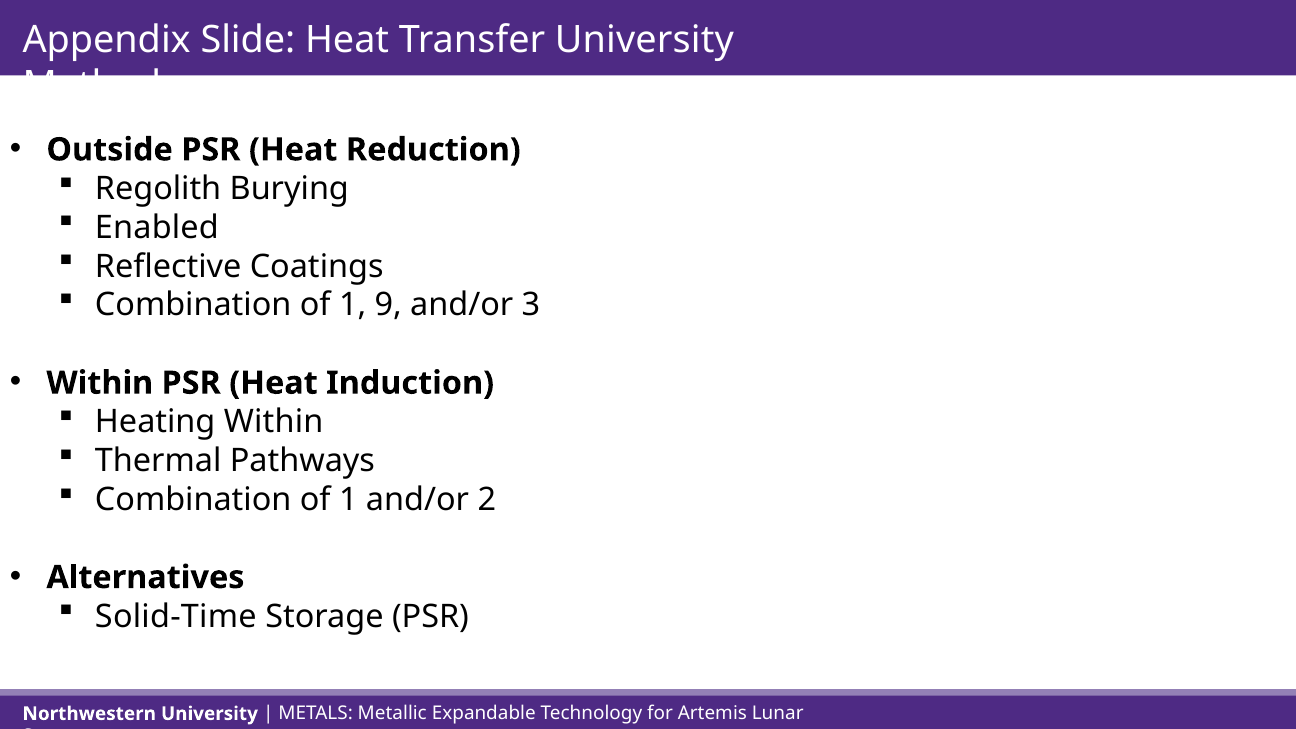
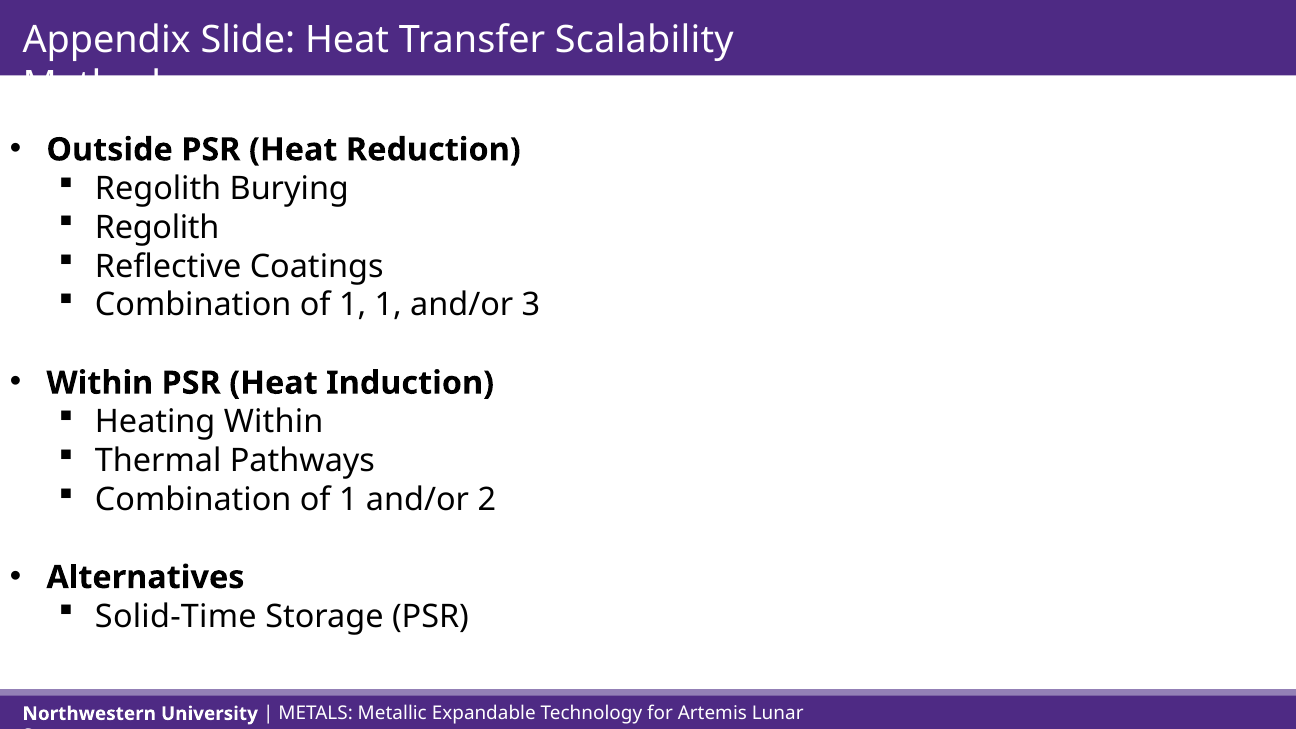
Transfer University: University -> Scalability (644, 40)
Enabled: Enabled -> Regolith (157, 228)
1 9: 9 -> 1 (388, 305)
